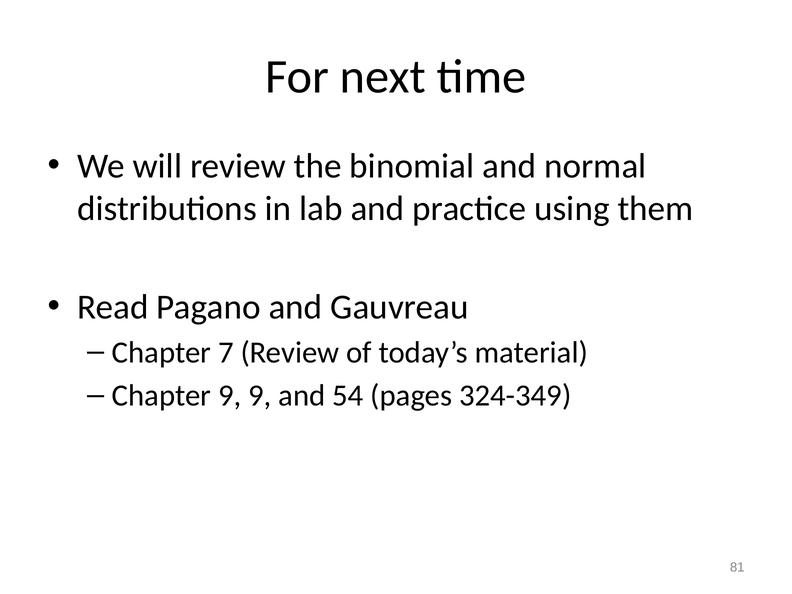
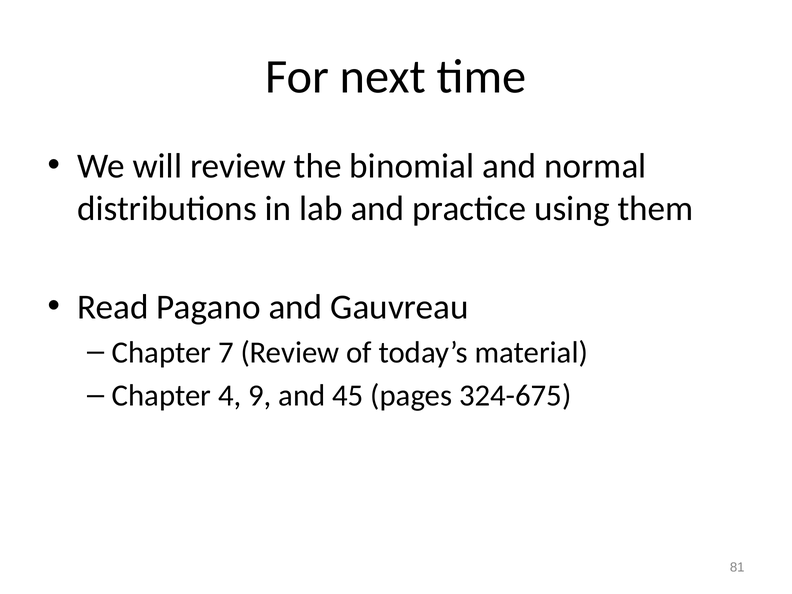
Chapter 9: 9 -> 4 (230, 396)
54: 54 -> 45 (348, 396)
324-349: 324-349 -> 324-675 (515, 396)
